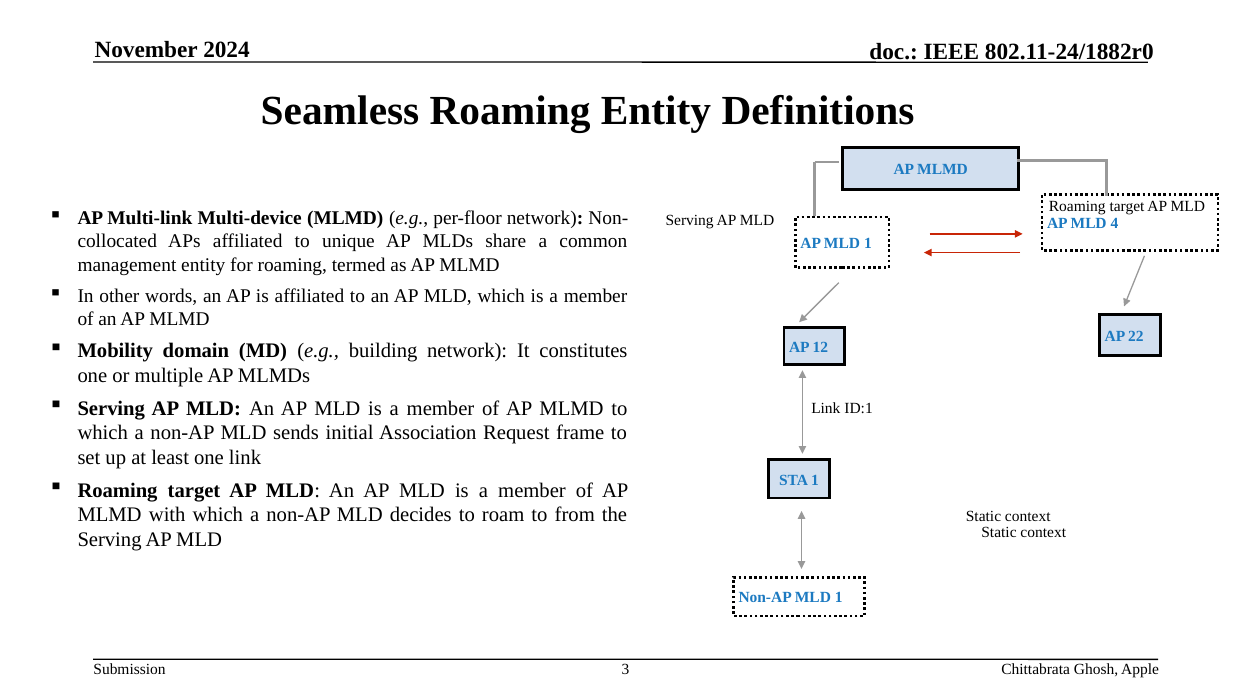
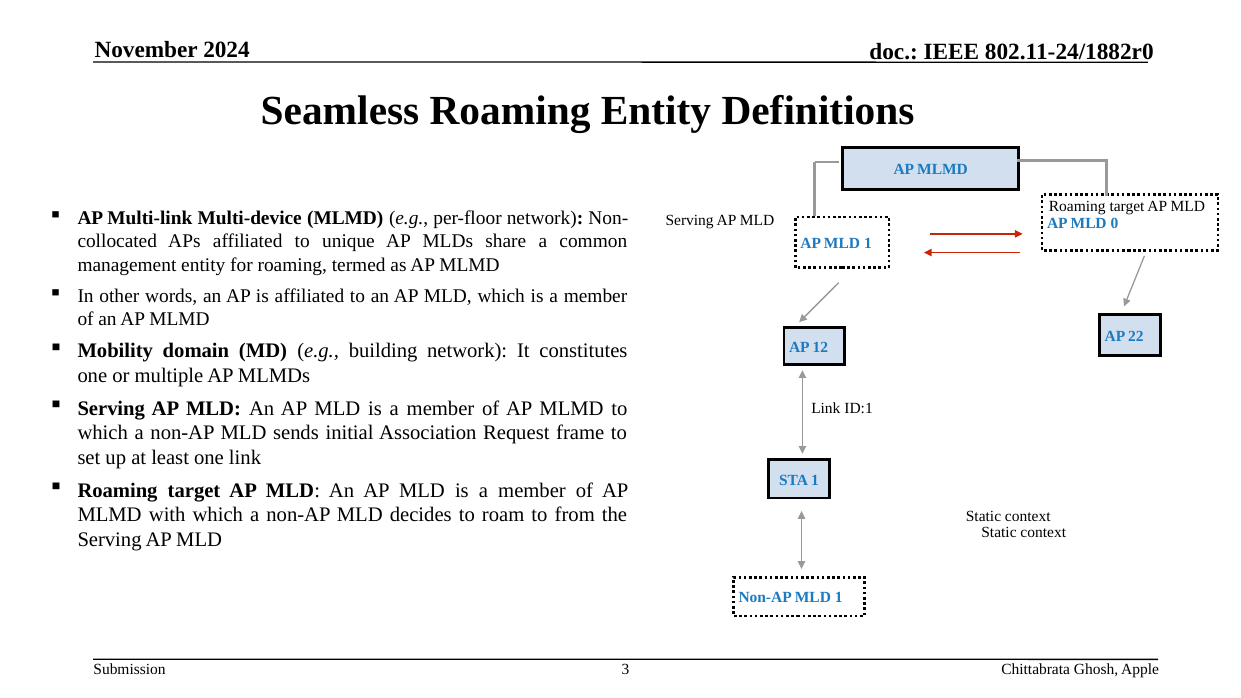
4: 4 -> 0 (1115, 223)
